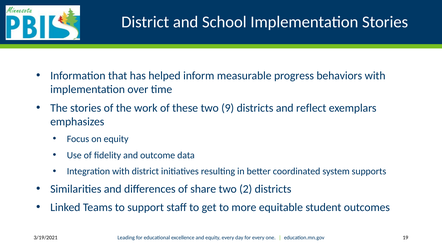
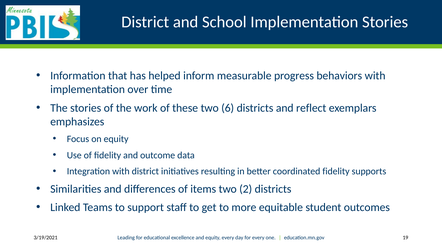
9: 9 -> 6 (228, 108)
coordinated system: system -> fidelity (336, 171)
share: share -> items (203, 189)
